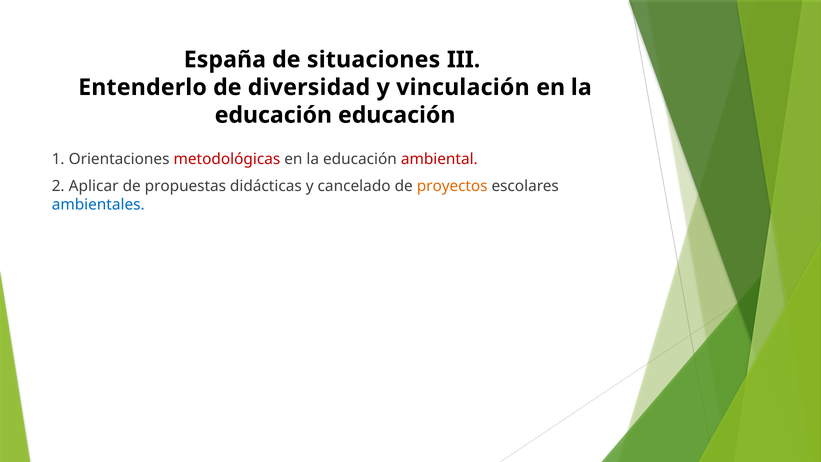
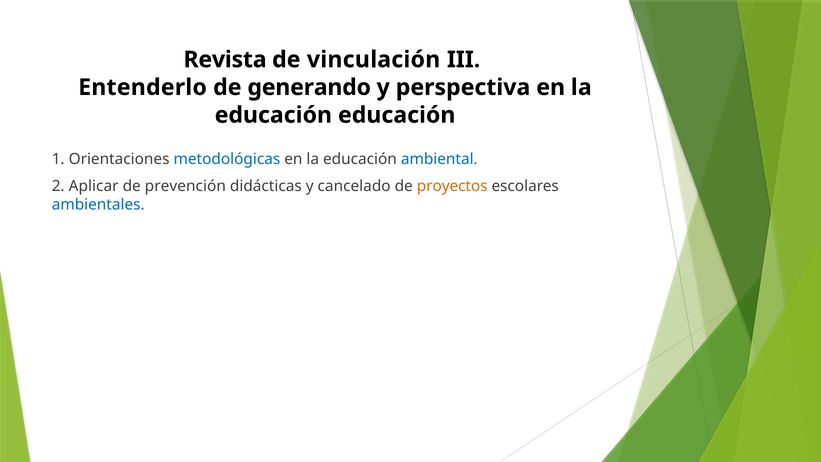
España: España -> Revista (225, 60)
situaciones: situaciones -> vinculación (374, 60)
diversidad: diversidad -> generando (309, 87)
vinculación: vinculación -> perspectiva (463, 87)
metodológicas colour: red -> blue (227, 159)
ambiental colour: red -> blue (439, 159)
propuestas: propuestas -> prevención (185, 186)
